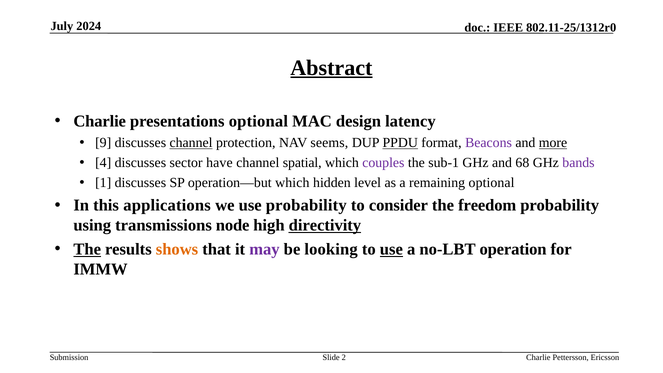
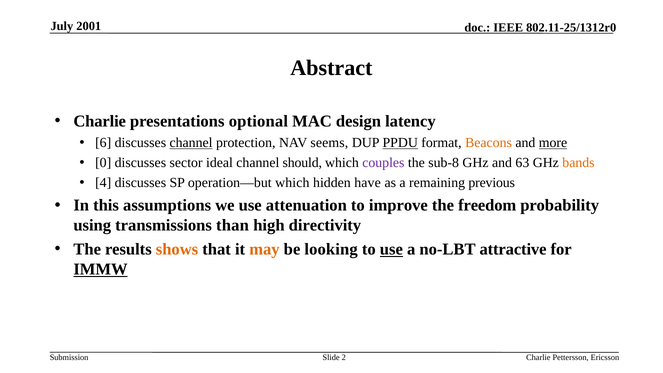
2024: 2024 -> 2001 (89, 26)
Abstract underline: present -> none (331, 68)
9: 9 -> 6 (103, 143)
Beacons colour: purple -> orange (489, 143)
4: 4 -> 0 (103, 163)
have: have -> ideal (219, 163)
spatial: spatial -> should (302, 163)
sub-1: sub-1 -> sub-8 (444, 163)
68: 68 -> 63 (522, 163)
bands colour: purple -> orange (578, 163)
1: 1 -> 4 (103, 183)
level: level -> have (368, 183)
remaining optional: optional -> previous (492, 183)
applications: applications -> assumptions (167, 205)
use probability: probability -> attenuation (306, 205)
consider: consider -> improve (398, 205)
node: node -> than (232, 225)
directivity underline: present -> none (325, 225)
The underline: present -> none (87, 249)
may colour: purple -> orange (264, 249)
operation: operation -> attractive (513, 249)
IMMW underline: none -> present (101, 269)
